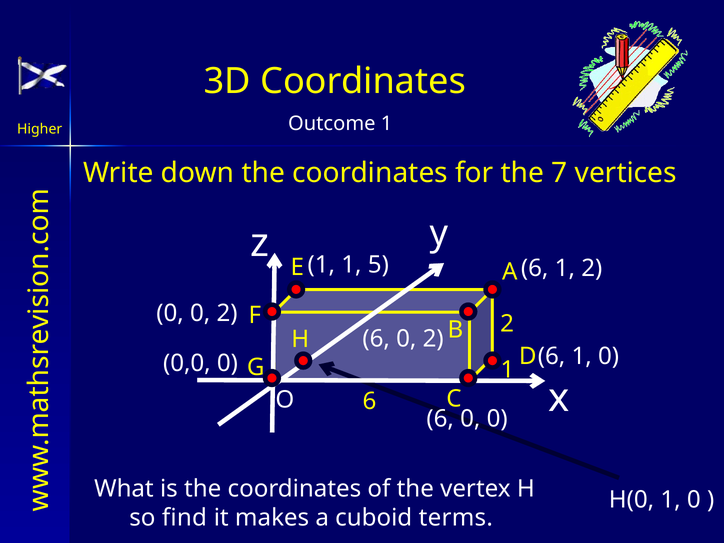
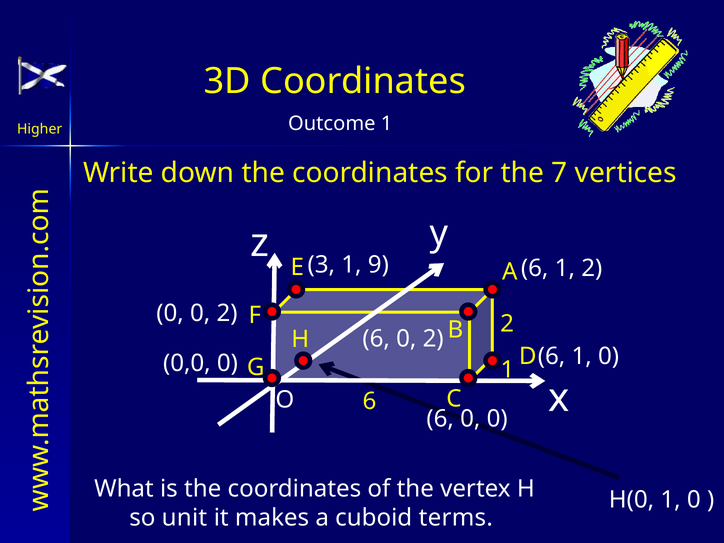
1: 1 -> 3 (321, 265)
5: 5 -> 9 (378, 265)
find: find -> unit (184, 518)
